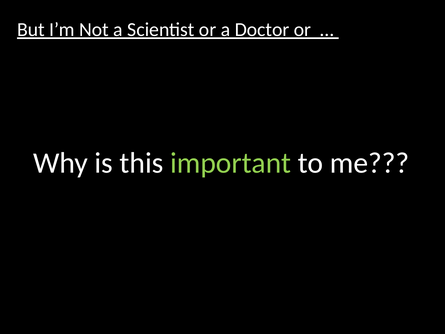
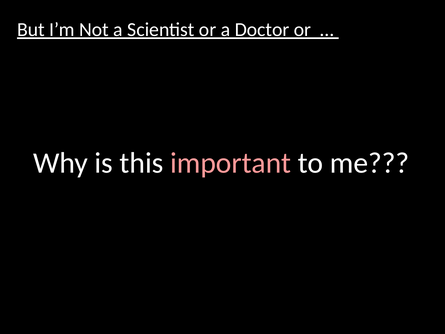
important colour: light green -> pink (231, 163)
